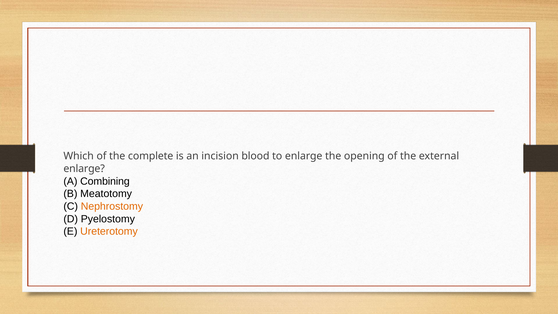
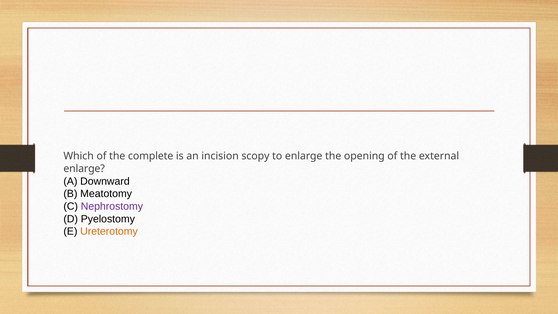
blood: blood -> scopy (255, 156)
Combining: Combining -> Downward (105, 181)
Nephrostomy colour: orange -> purple (112, 206)
